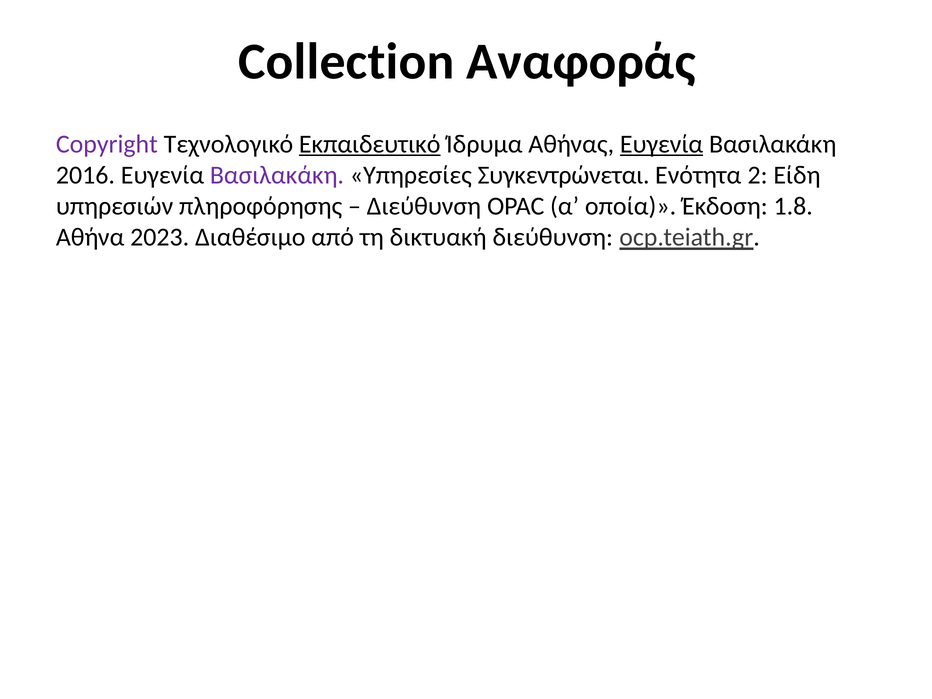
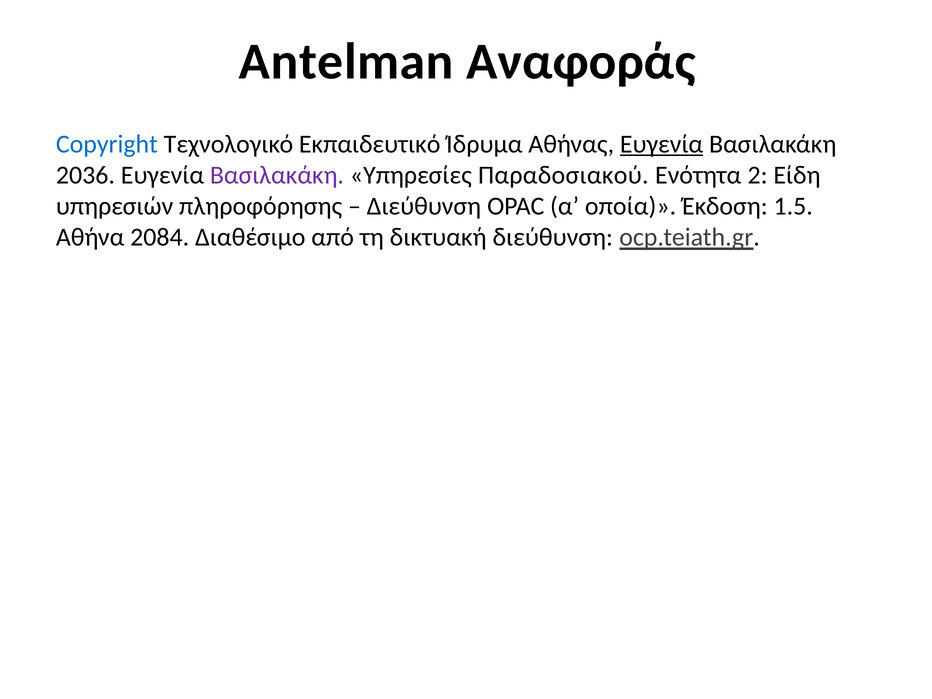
Collection: Collection -> Antelman (346, 62)
Copyright colour: purple -> blue (107, 144)
Εκπαιδευτικό underline: present -> none (370, 144)
2016: 2016 -> 2036 (85, 175)
Συγκεντρώνεται: Συγκεντρώνεται -> Παραδοσιακού (563, 175)
1.8: 1.8 -> 1.5 (793, 206)
2023: 2023 -> 2084 (160, 237)
